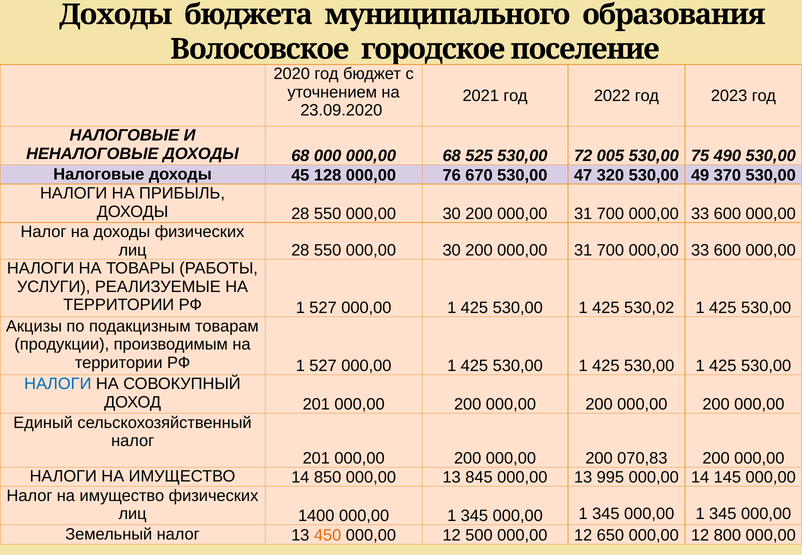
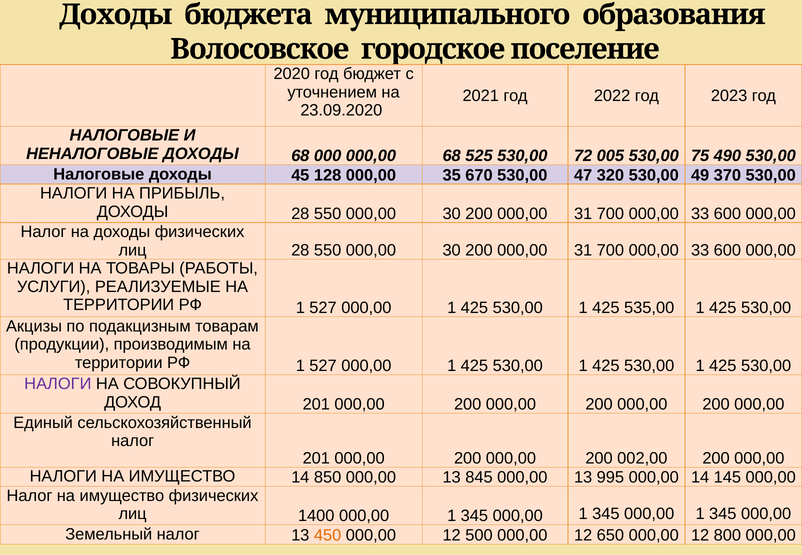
76: 76 -> 35 (452, 175)
530,02: 530,02 -> 535,00 (649, 308)
НАЛОГИ colour: blue -> purple (58, 384)
070,83: 070,83 -> 002,00 (642, 458)
